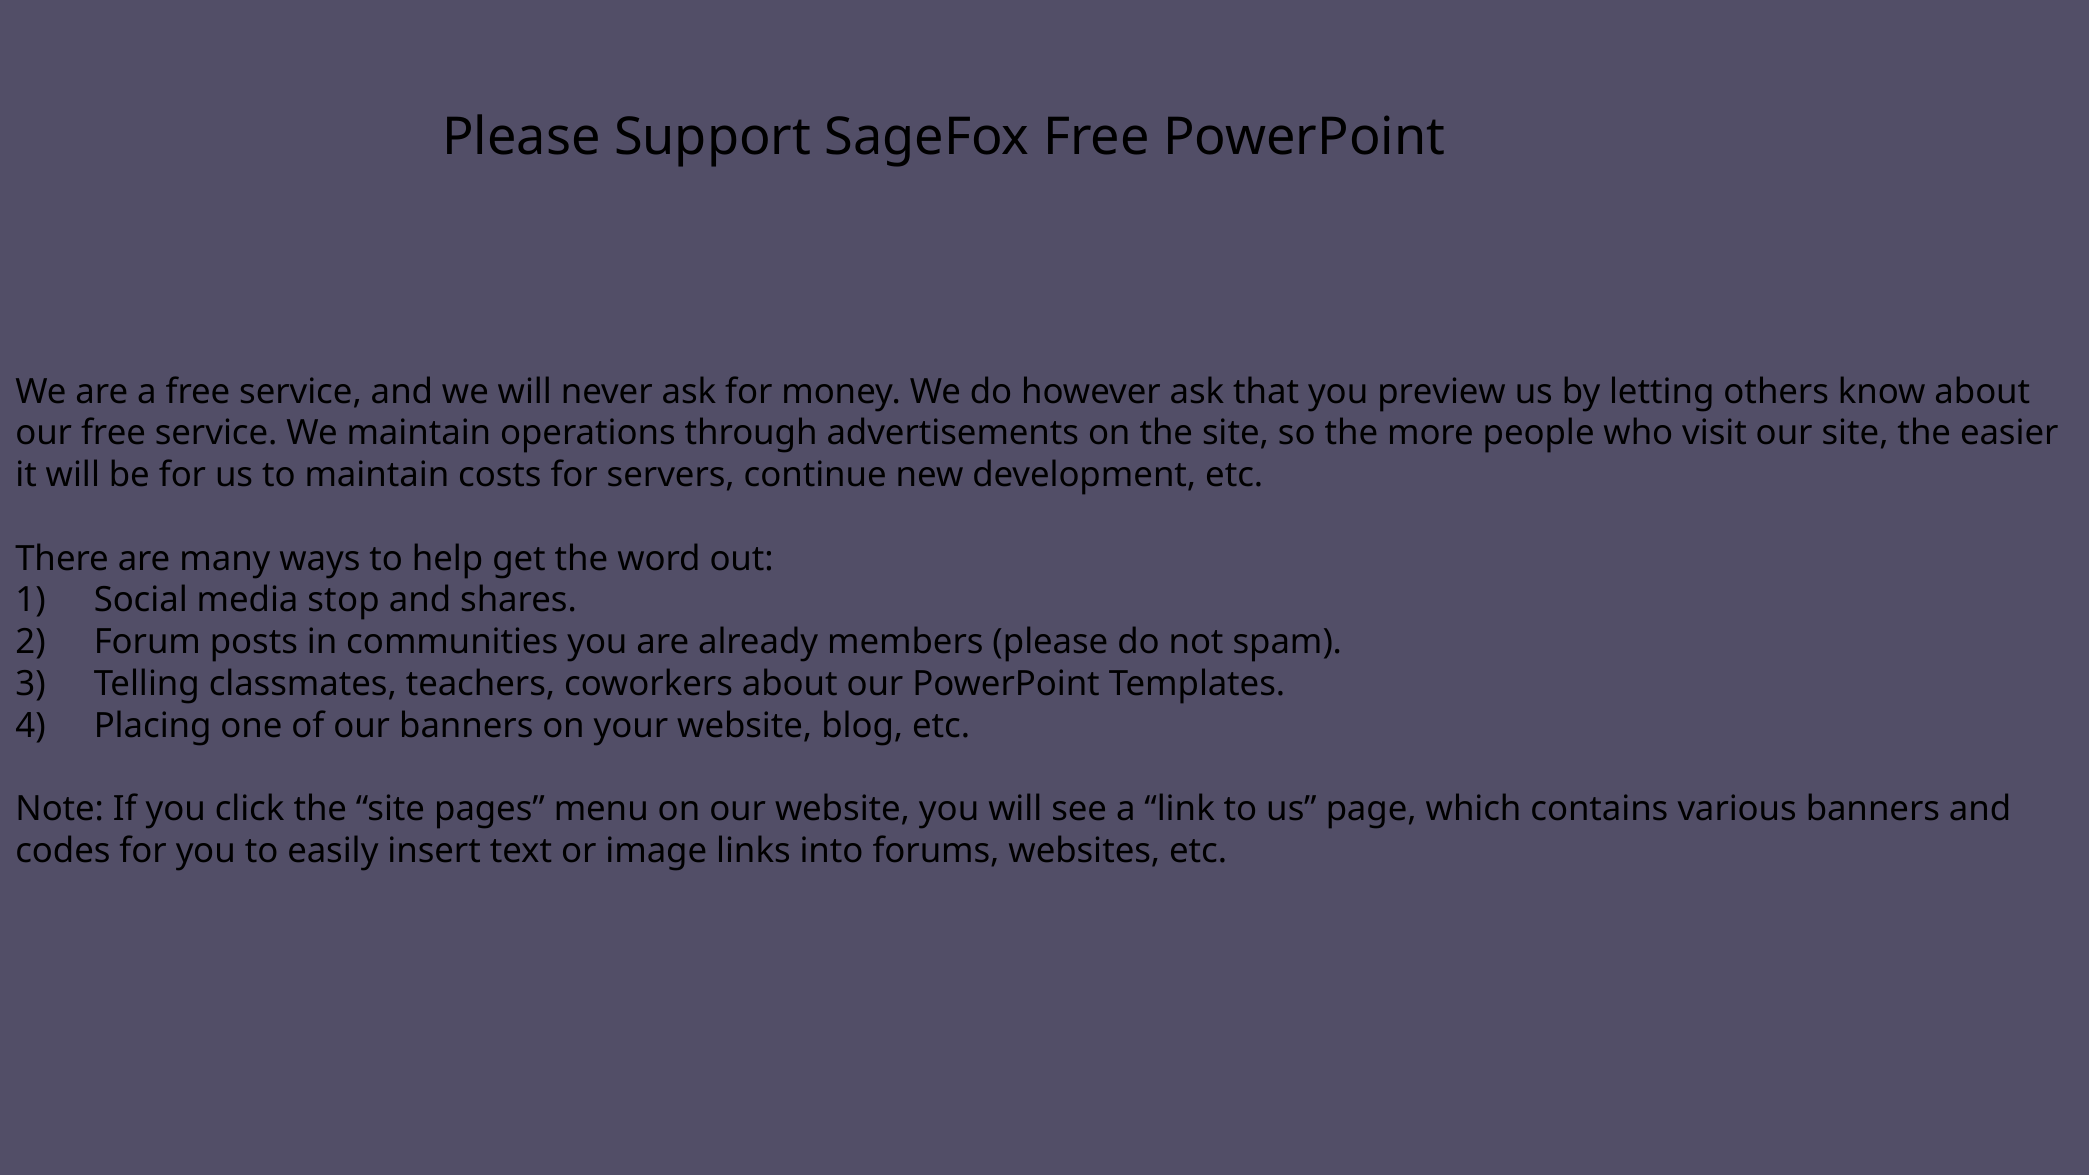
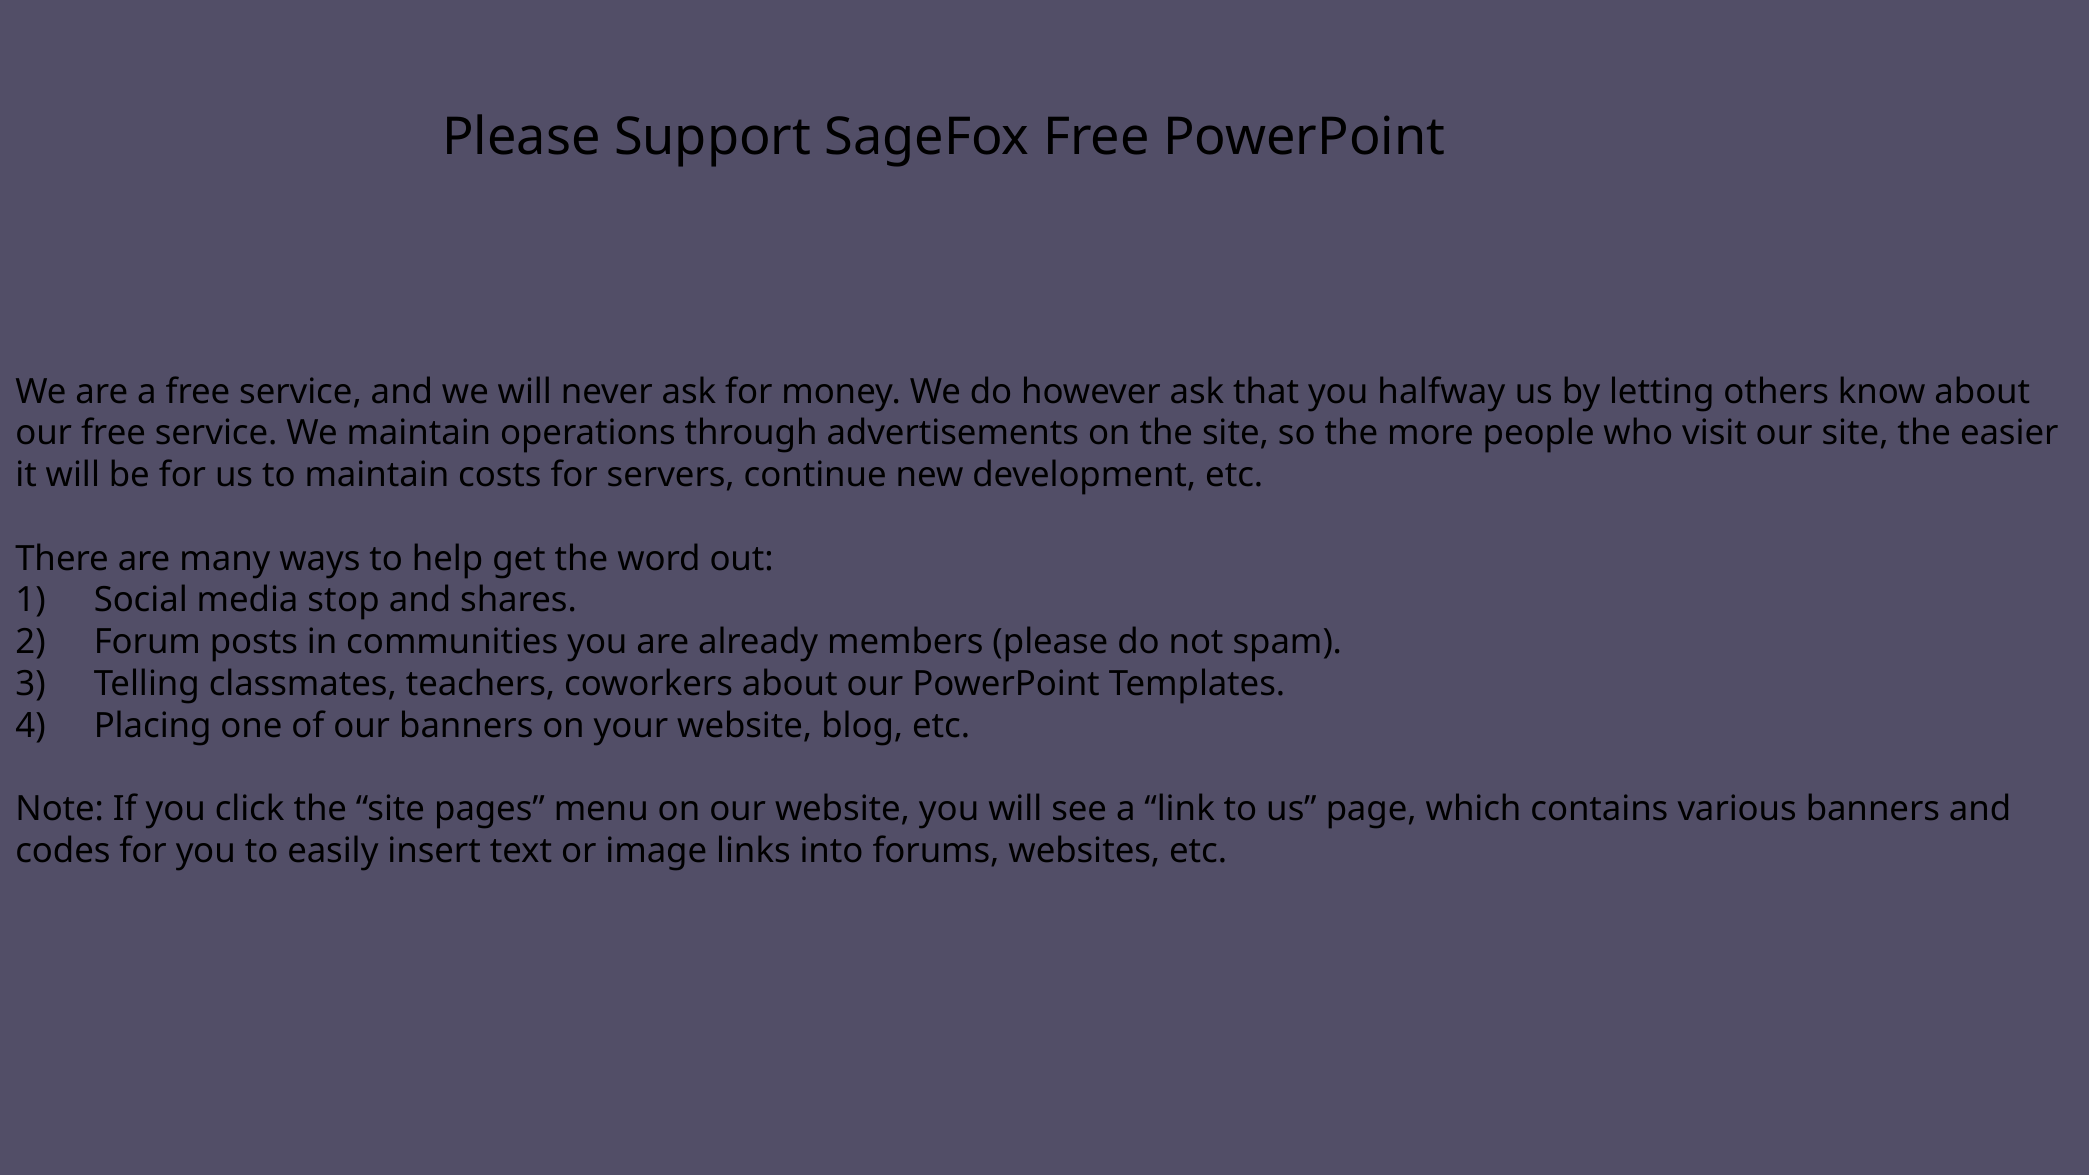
preview: preview -> halfway (1441, 392)
